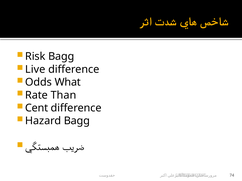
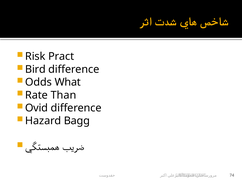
Risk Bagg: Bagg -> Pract (61, 57)
Live: Live -> Bird (35, 70)
Cent: Cent -> Ovid (37, 108)
